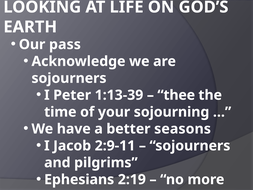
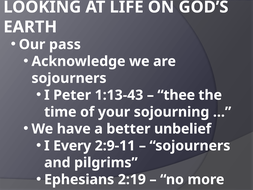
1:13-39: 1:13-39 -> 1:13-43 (119, 95)
seasons: seasons -> unbelief (183, 129)
Jacob: Jacob -> Every (72, 146)
